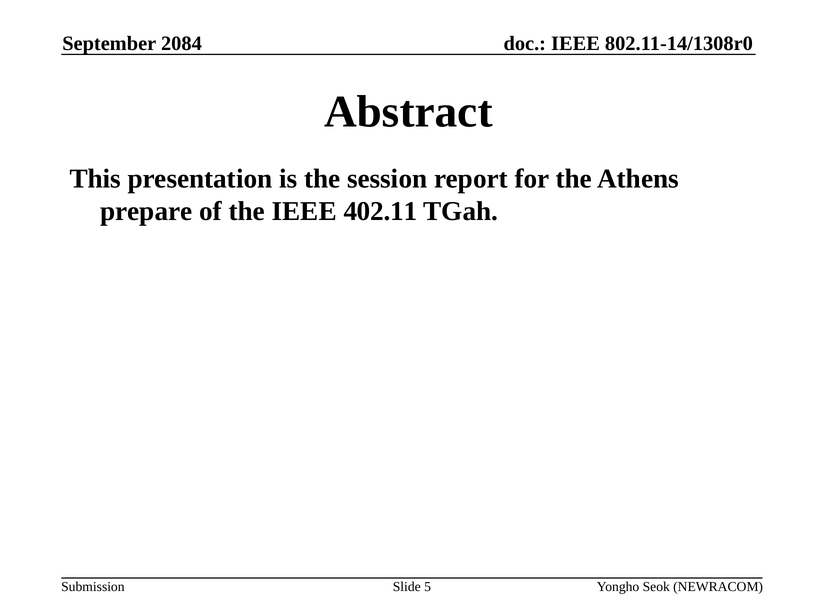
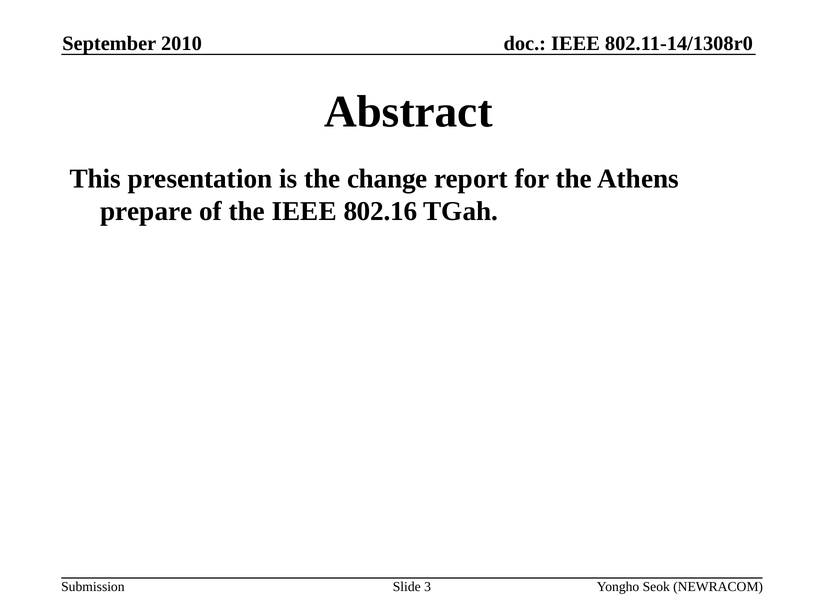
2084: 2084 -> 2010 (181, 44)
session: session -> change (387, 179)
402.11: 402.11 -> 802.16 (380, 212)
5: 5 -> 3 (428, 588)
